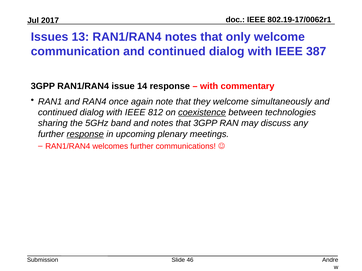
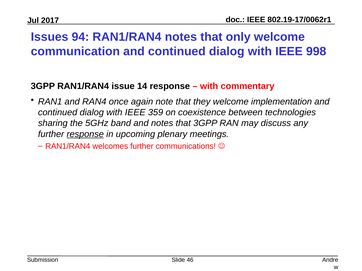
13: 13 -> 94 (80, 37)
387: 387 -> 998 (316, 52)
simultaneously: simultaneously -> implementation (282, 102)
812: 812 -> 359 (156, 113)
coexistence underline: present -> none (202, 113)
